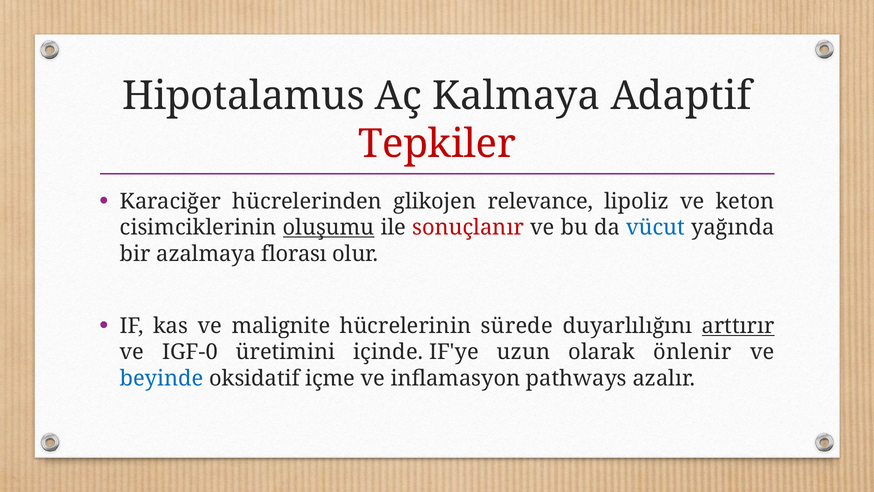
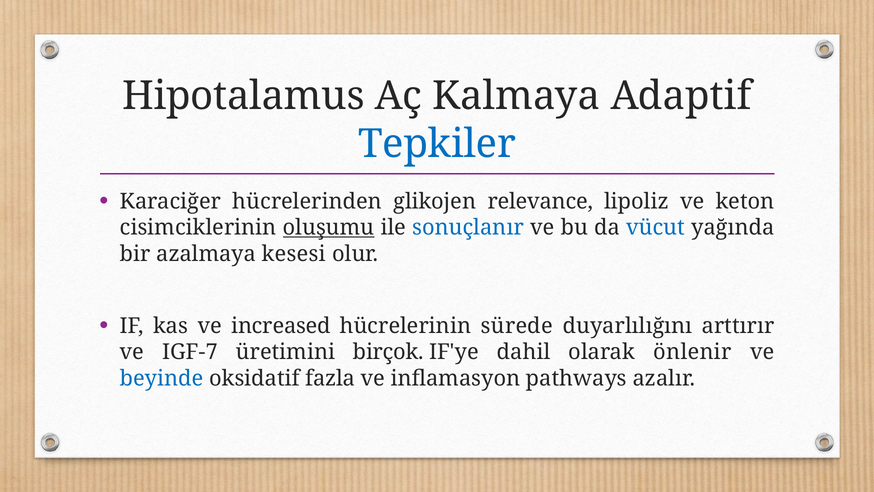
Tepkiler colour: red -> blue (437, 144)
sonuçlanır colour: red -> blue (468, 227)
florası: florası -> kesesi (294, 254)
malignite: malignite -> increased (281, 326)
arttırır underline: present -> none (738, 326)
IGF-0: IGF-0 -> IGF-7 (190, 352)
içinde: içinde -> birçok (388, 352)
uzun: uzun -> dahil (524, 352)
içme: içme -> fazla (330, 378)
